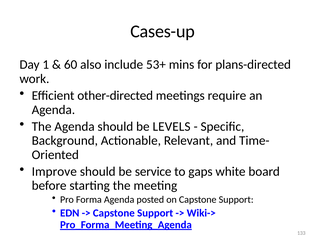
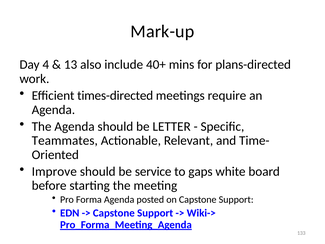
Cases-up: Cases-up -> Mark-up (162, 31)
1: 1 -> 4 (46, 65)
60: 60 -> 13 (71, 65)
53+: 53+ -> 40+ (156, 65)
other-directed: other-directed -> times-directed (115, 95)
LEVELS: LEVELS -> LETTER (172, 126)
Background: Background -> Teammates (65, 140)
